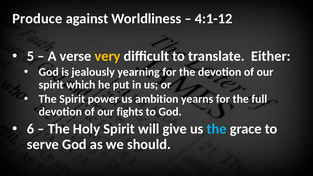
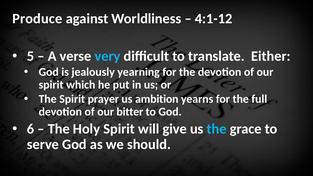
very colour: yellow -> light blue (108, 56)
power: power -> prayer (103, 99)
fights: fights -> bitter (130, 112)
